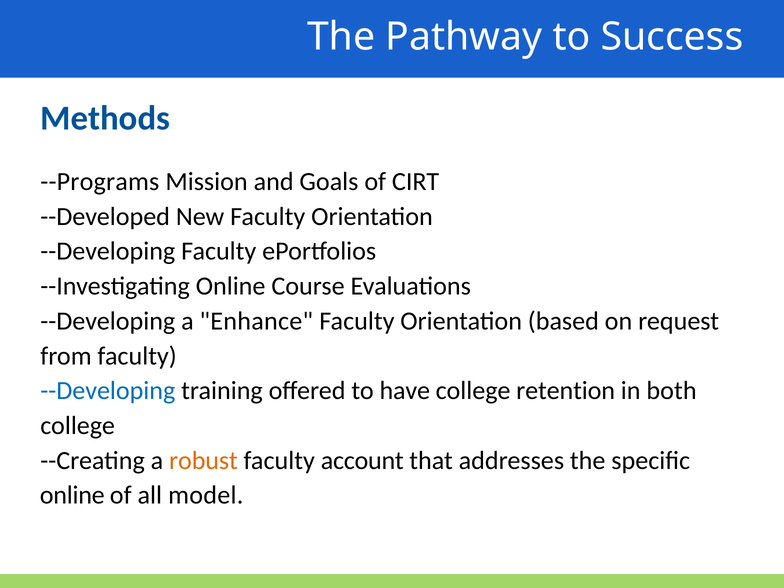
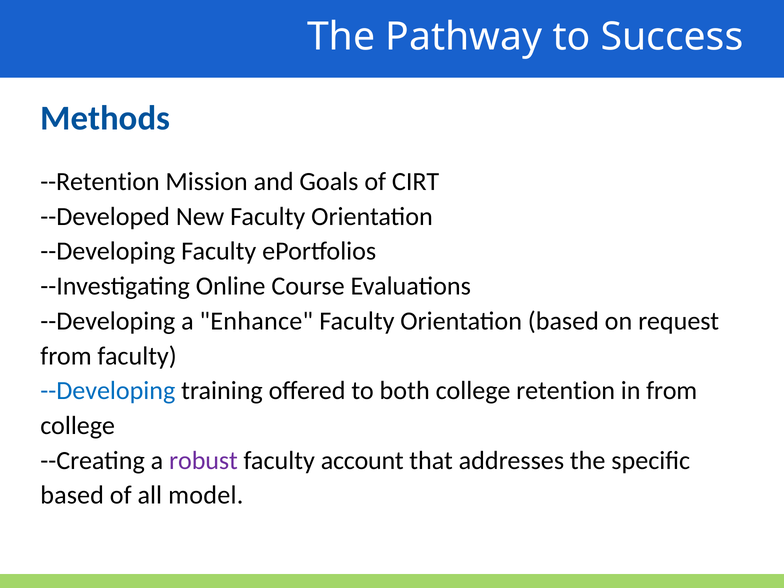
--Programs: --Programs -> --Retention (100, 182)
have: have -> both (405, 391)
in both: both -> from (672, 391)
robust colour: orange -> purple (203, 460)
online: online -> based (72, 495)
